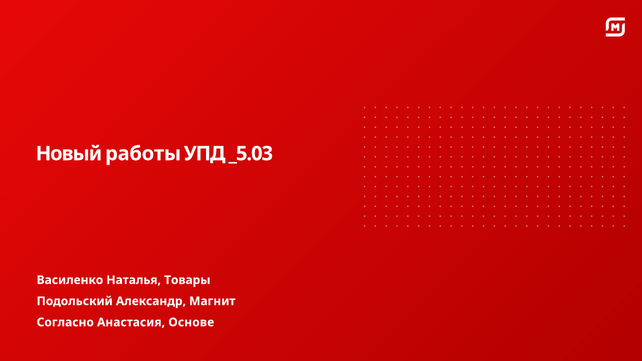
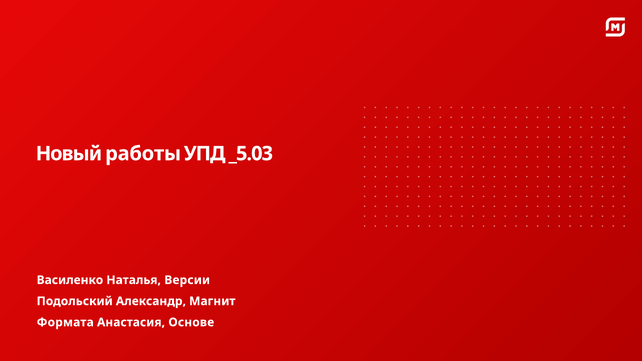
Товары: Товары -> Версии (187, 280)
Согласно: Согласно -> Формата (65, 322)
